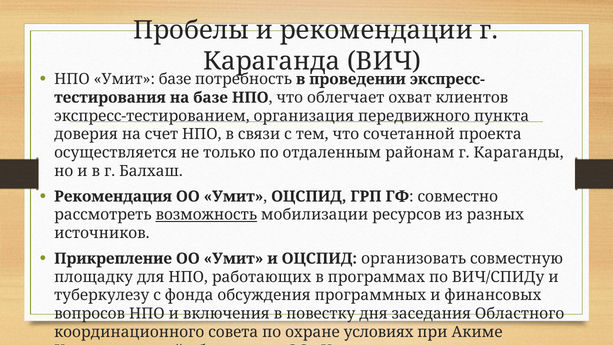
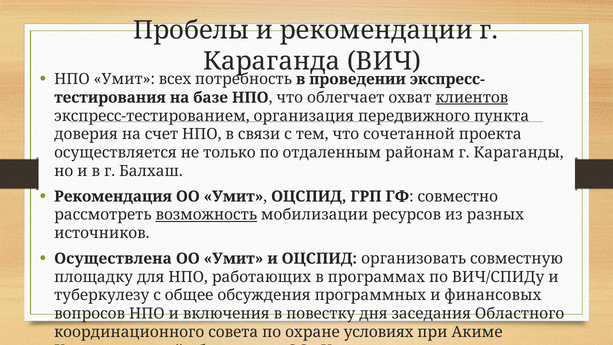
Умит базе: базе -> всех (175, 79)
клиентов underline: none -> present (472, 98)
Прикрепление: Прикрепление -> Осуществлена (113, 258)
фонда: фонда -> общее (189, 295)
